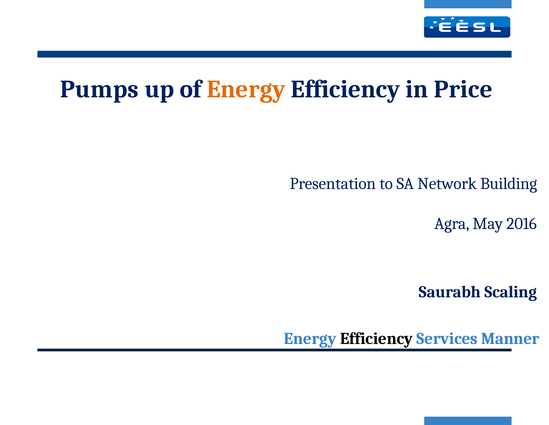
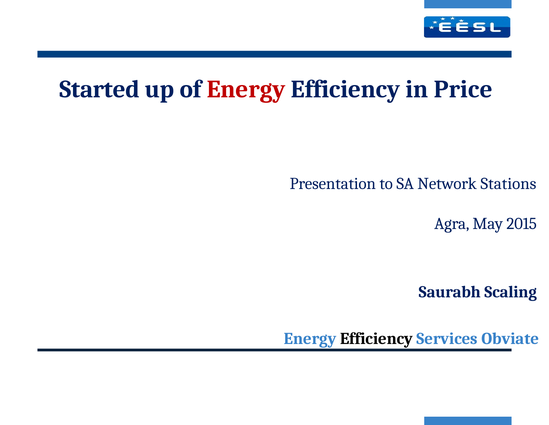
Pumps: Pumps -> Started (100, 89)
Energy colour: orange -> red (246, 89)
Building: Building -> Stations (508, 183)
2016: 2016 -> 2015 (522, 223)
Manner: Manner -> Obviate (510, 338)
